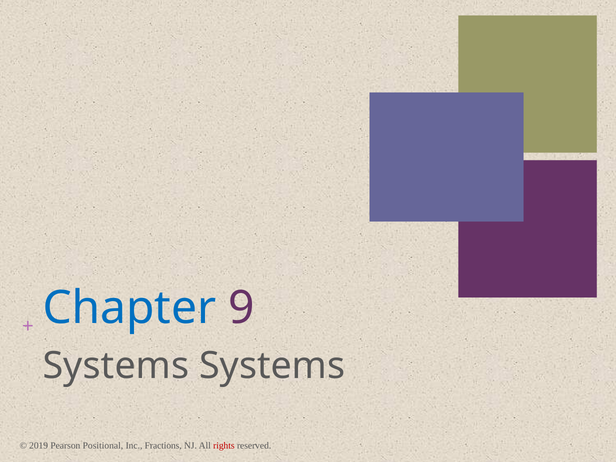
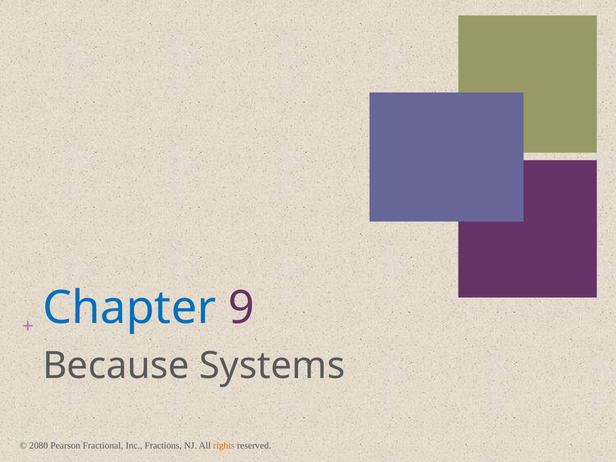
Systems: Systems -> Because (116, 366)
2019: 2019 -> 2080 (39, 446)
Positional: Positional -> Fractional (103, 446)
rights colour: red -> orange (224, 446)
